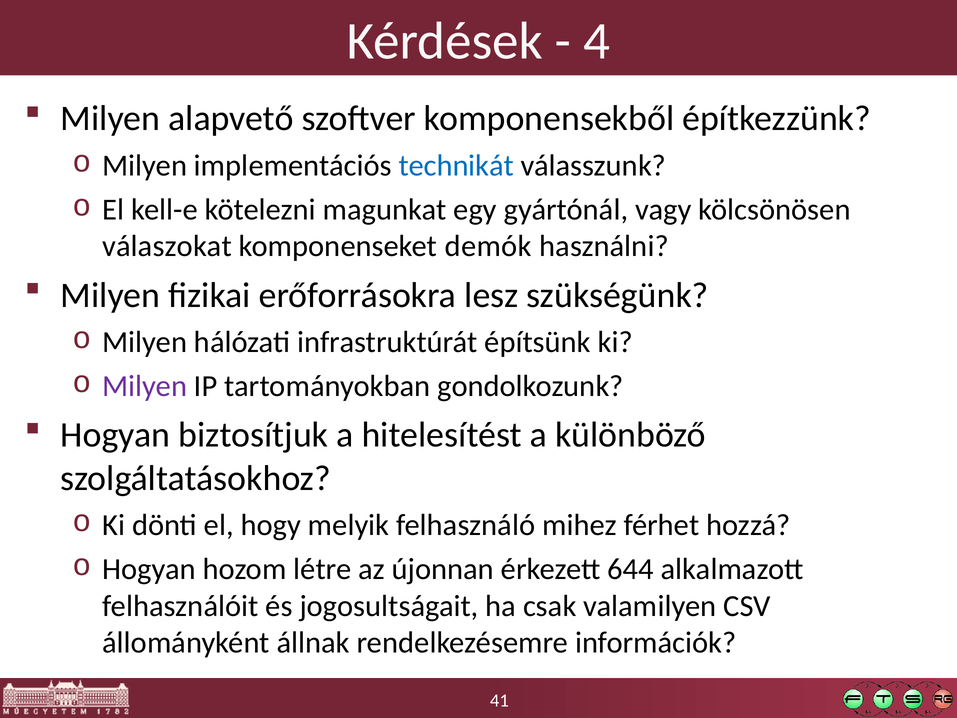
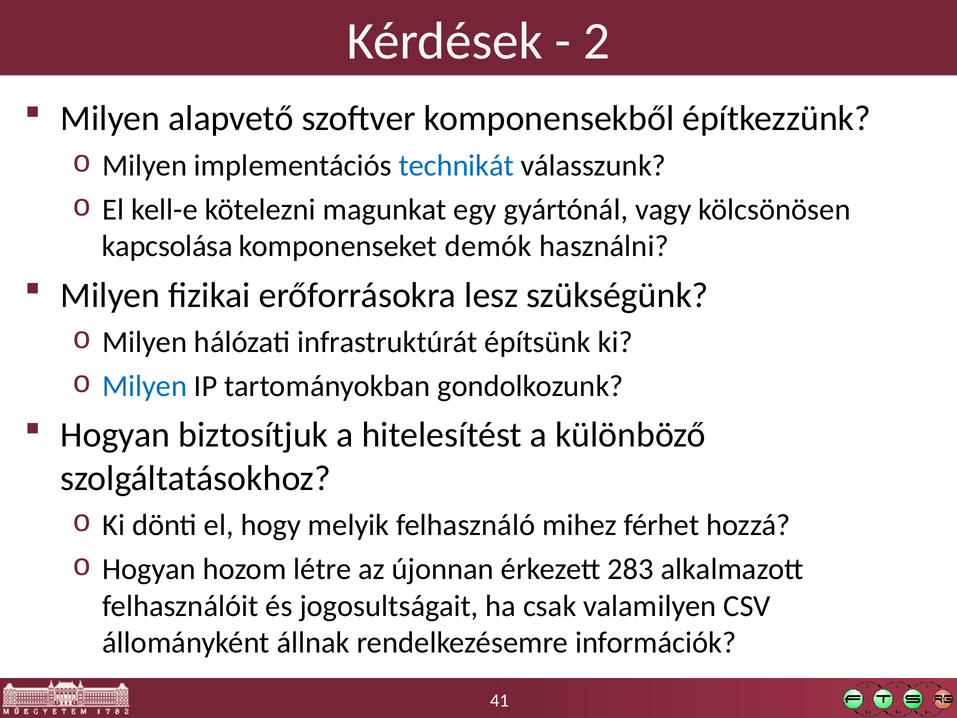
4: 4 -> 2 (597, 41)
válaszokat: válaszokat -> kapcsolása (167, 246)
Milyen colour: purple -> blue (145, 386)
644: 644 -> 283 (631, 569)
